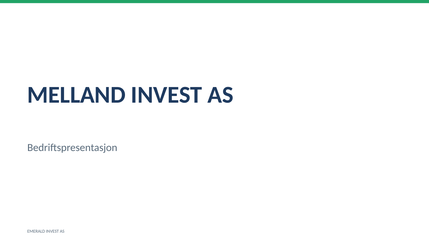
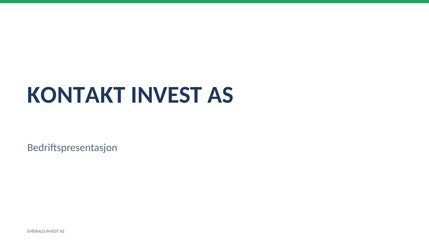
MELLAND: MELLAND -> KONTAKT (76, 95)
